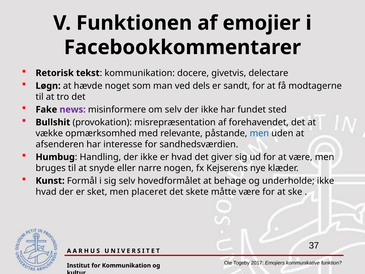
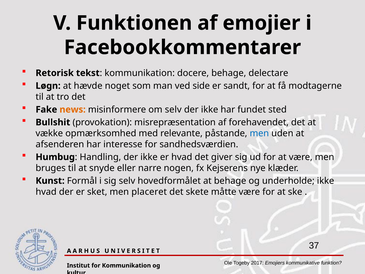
docere givetvis: givetvis -> behage (229, 73)
dels: dels -> side (201, 86)
news colour: purple -> orange (73, 109)
